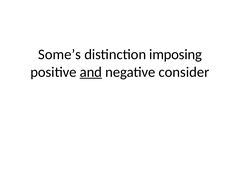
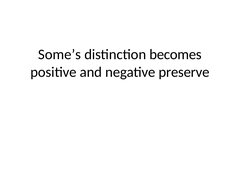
imposing: imposing -> becomes (176, 54)
and underline: present -> none (91, 72)
consider: consider -> preserve (184, 72)
